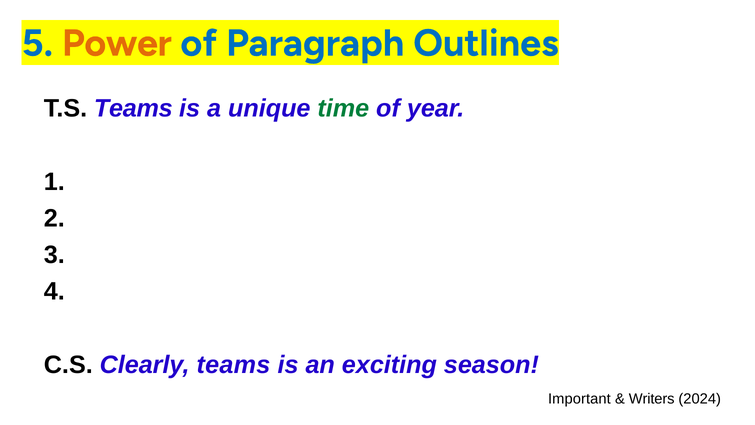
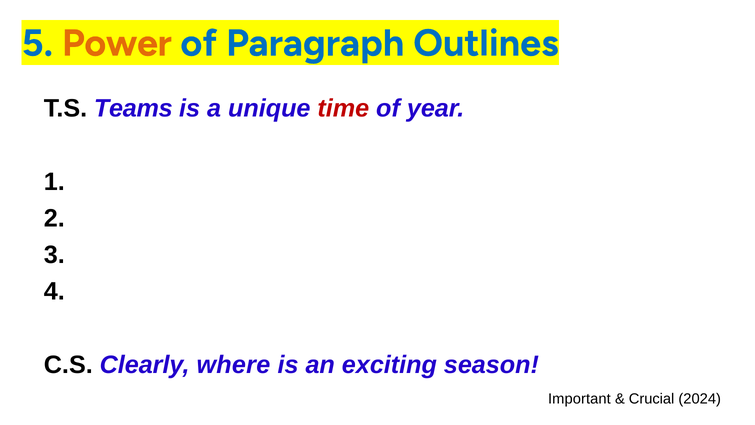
time colour: green -> red (343, 108)
Clearly teams: teams -> where (233, 365)
Writers: Writers -> Crucial (652, 399)
